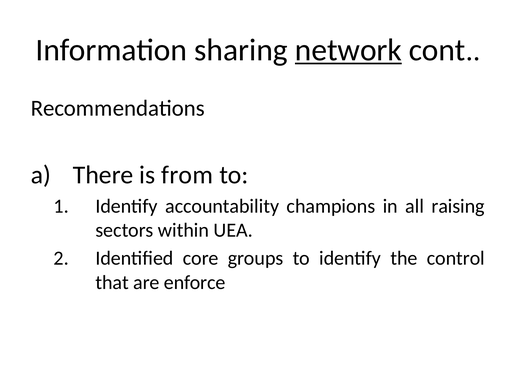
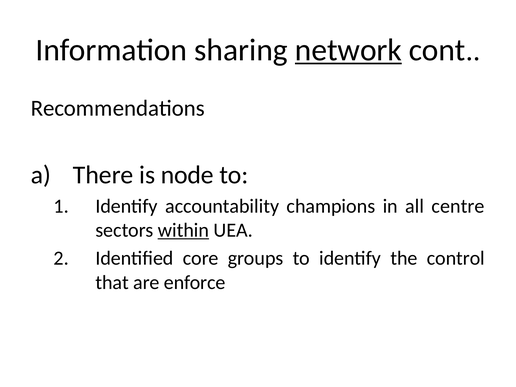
from: from -> node (187, 175)
raising: raising -> centre (458, 206)
within underline: none -> present (183, 230)
